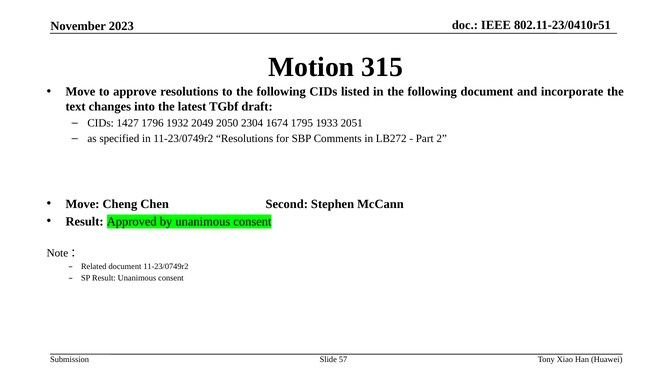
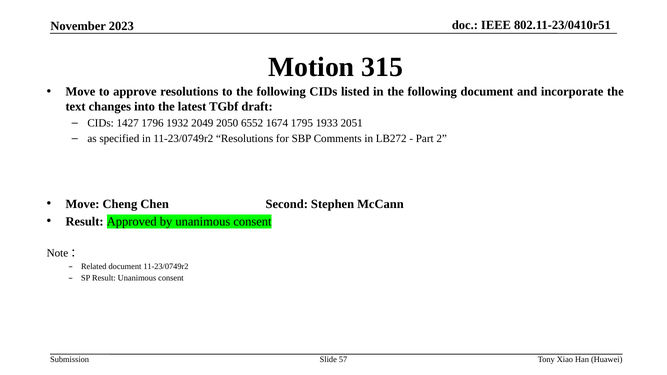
2304: 2304 -> 6552 (252, 123)
